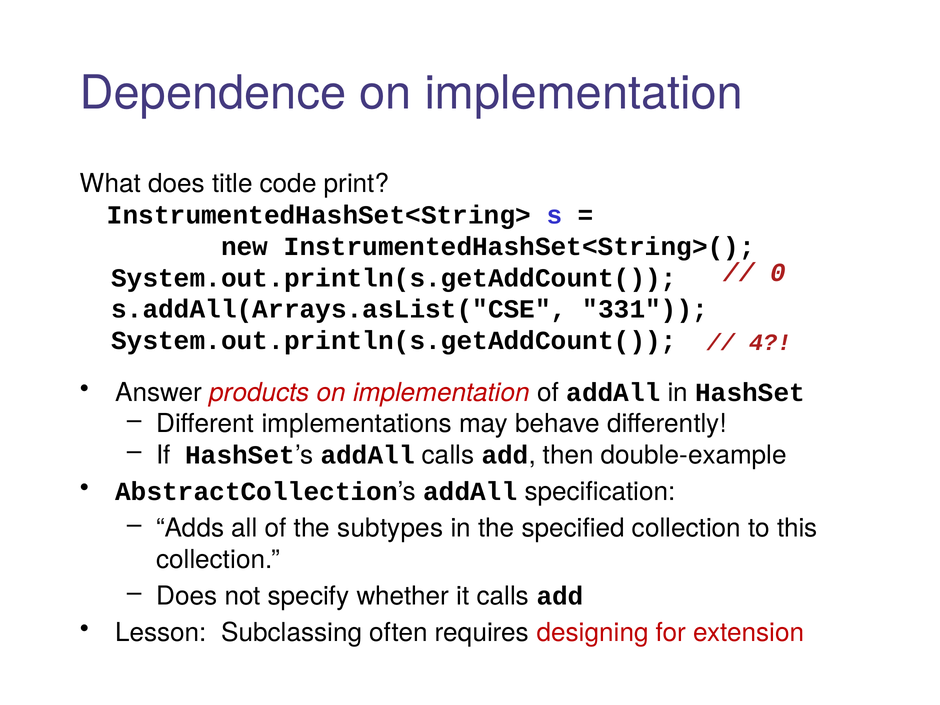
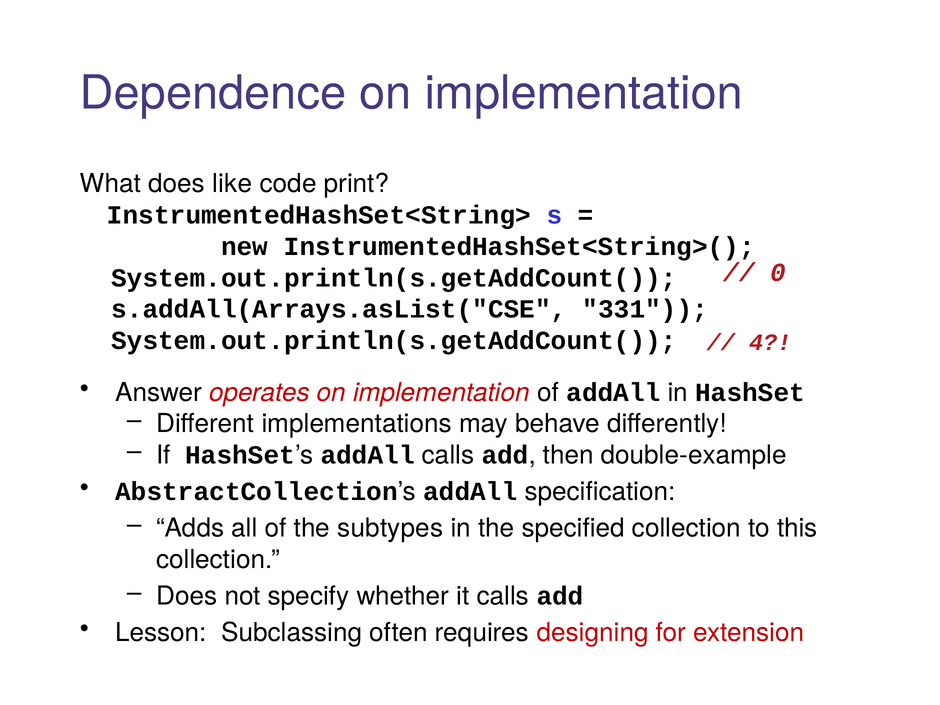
title: title -> like (232, 184)
products: products -> operates (260, 393)
